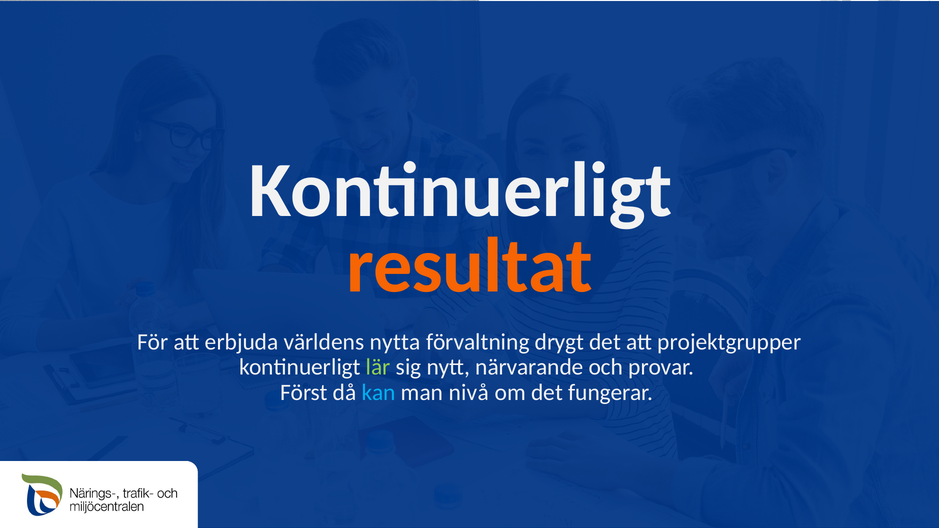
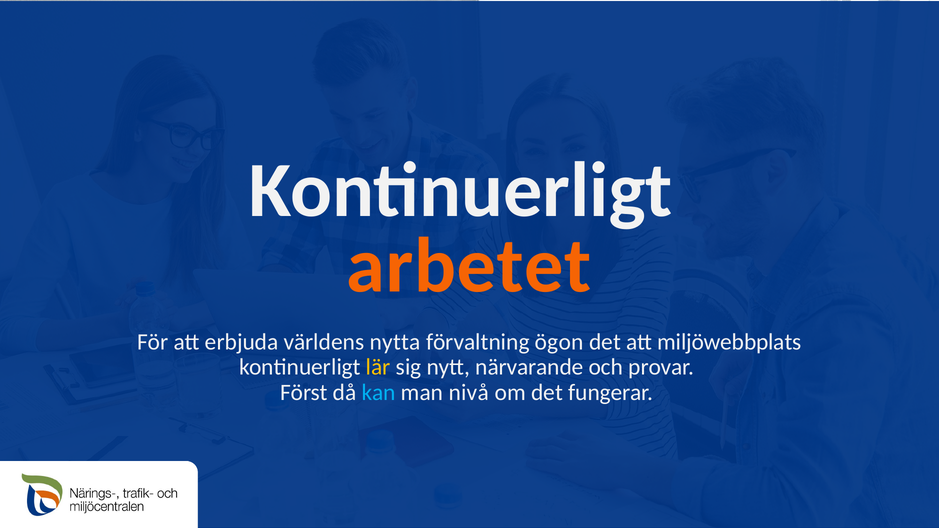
resultat: resultat -> arbetet (469, 266)
drygt: drygt -> ögon (559, 342)
projektgrupper: projektgrupper -> miljöwebbplats (729, 342)
lär colour: light green -> yellow (378, 367)
